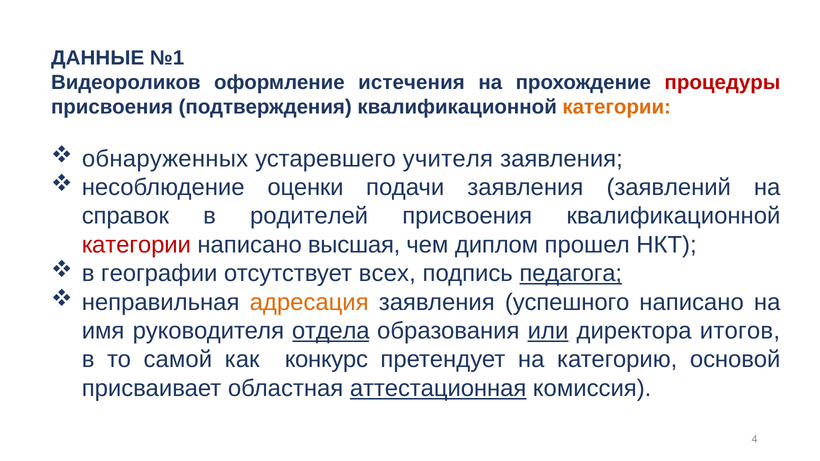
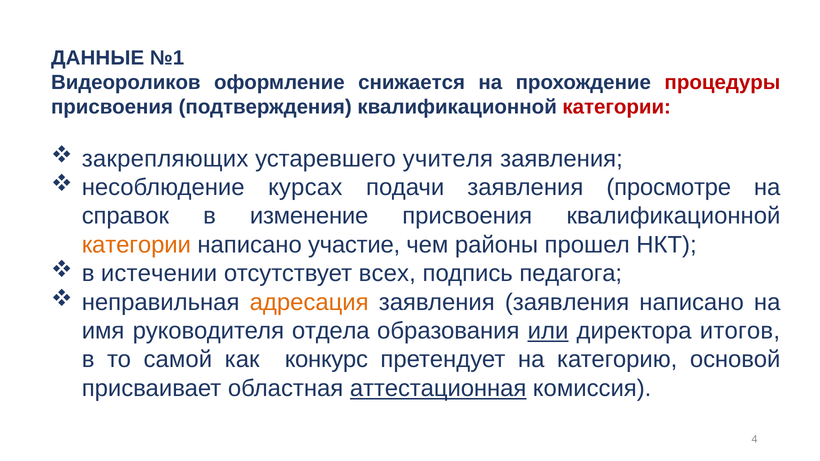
истечения: истечения -> снижается (412, 83)
категории colour: orange -> red (617, 107)
обнаруженных: обнаруженных -> закрепляющих (165, 159)
оценки: оценки -> курсах (305, 187)
заявлений: заявлений -> просмотре (669, 187)
родителей: родителей -> изменение (309, 216)
категории colour: red -> orange (136, 245)
высшая: высшая -> участие (354, 245)
диплом: диплом -> районы (497, 245)
географии: географии -> истечении (159, 274)
педагога underline: present -> none (571, 274)
заявления успешного: успешного -> заявления (567, 302)
отдела underline: present -> none (331, 331)
